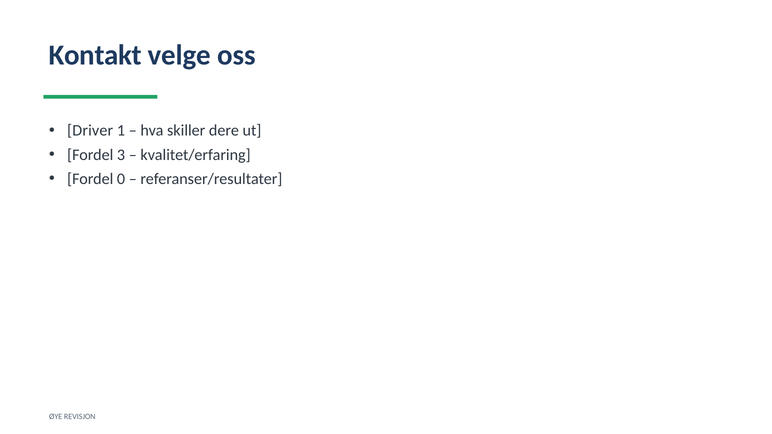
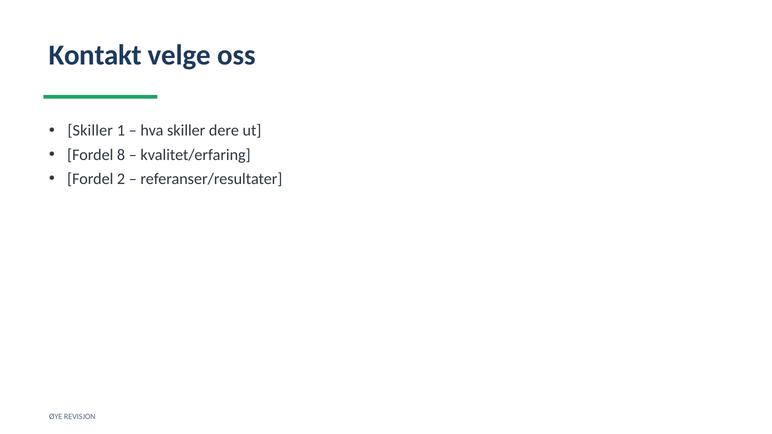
Driver: Driver -> Skiller (90, 131)
3: 3 -> 8 (121, 155)
0: 0 -> 2 (121, 179)
